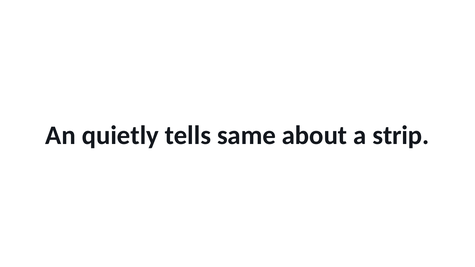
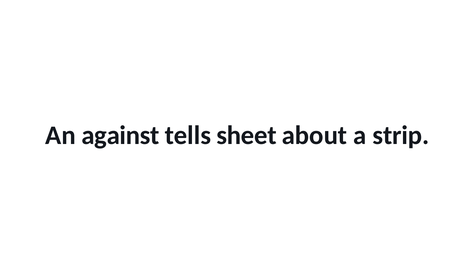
quietly: quietly -> against (120, 135)
same: same -> sheet (247, 135)
